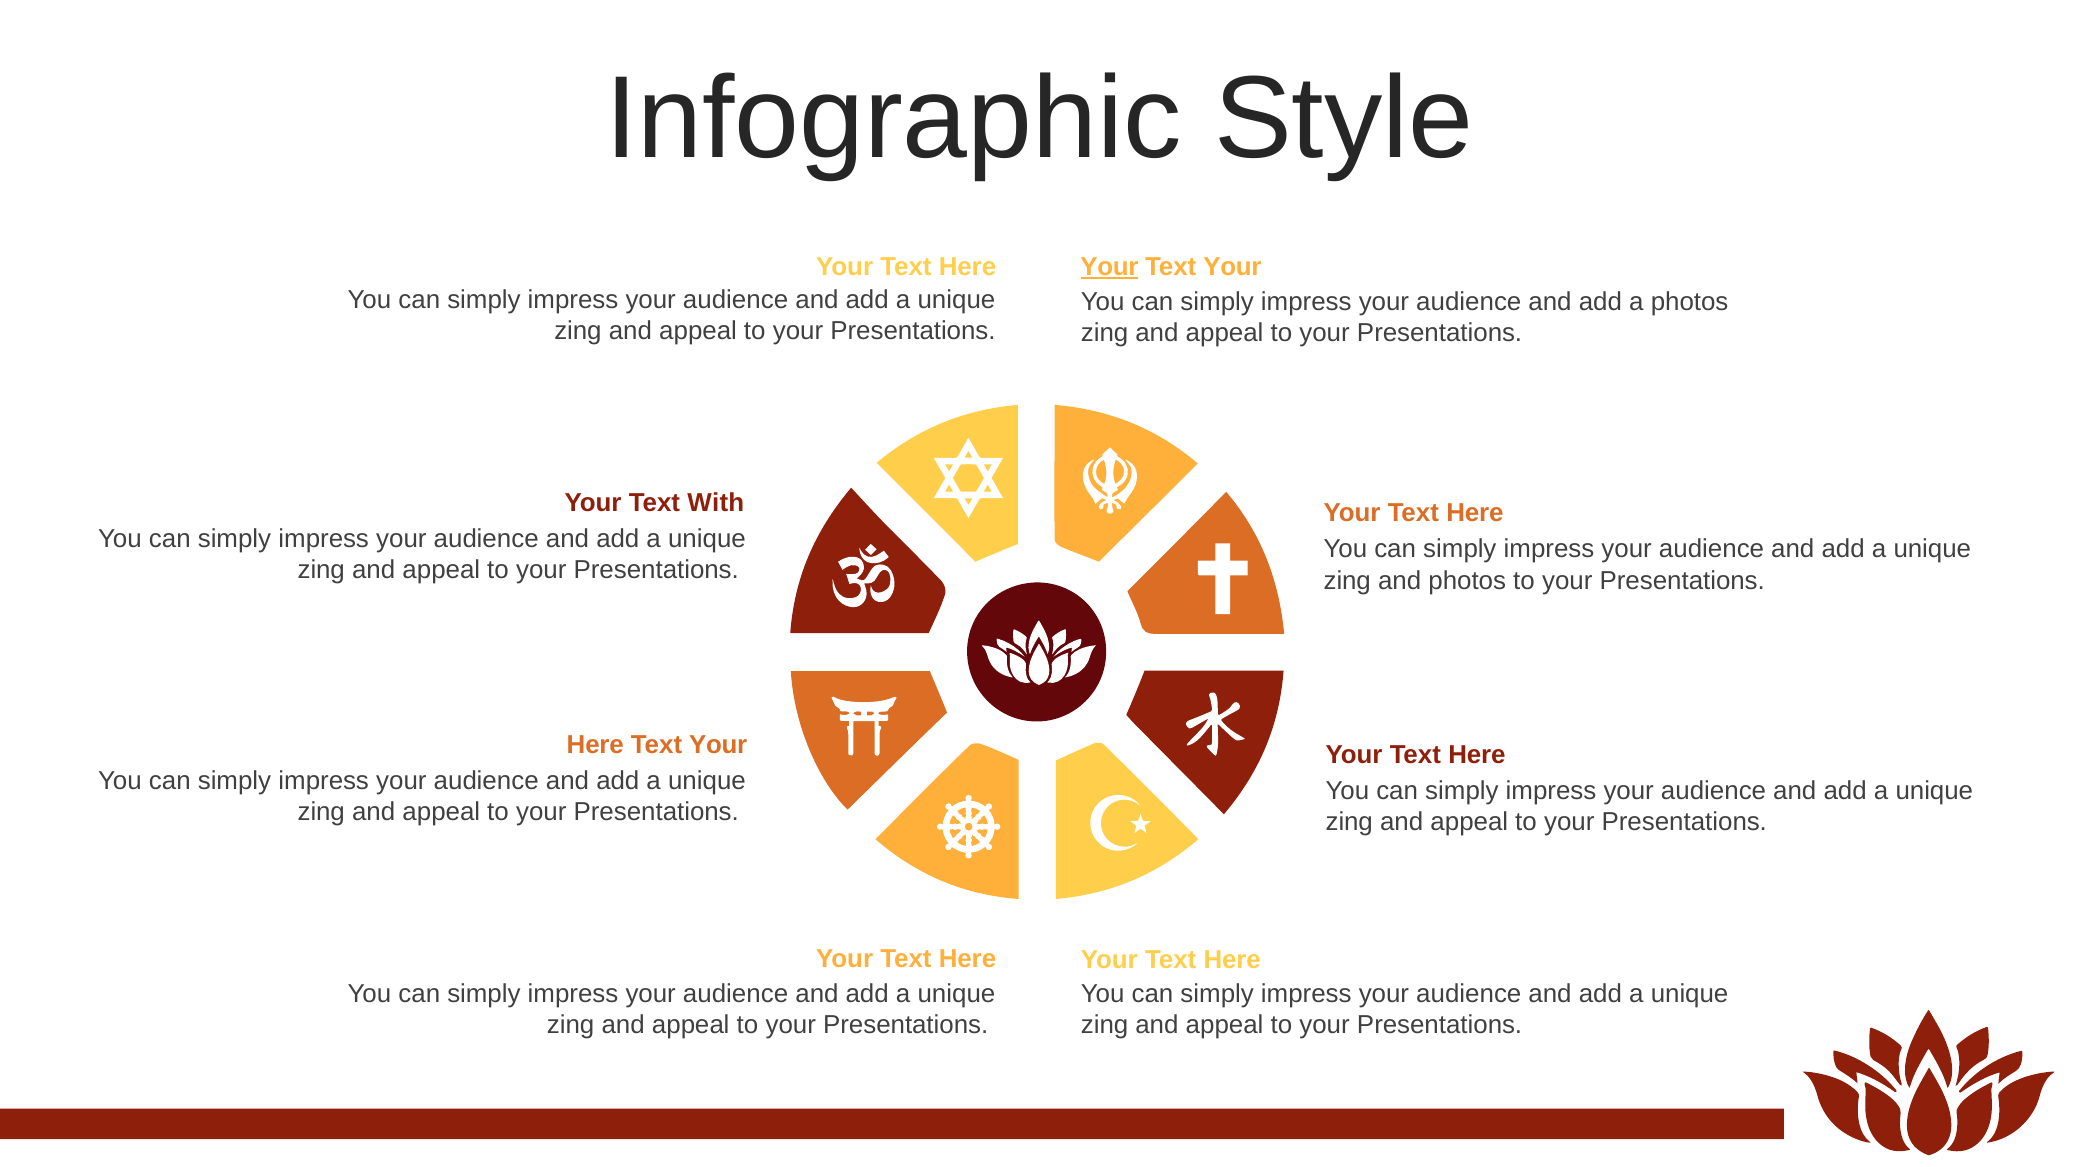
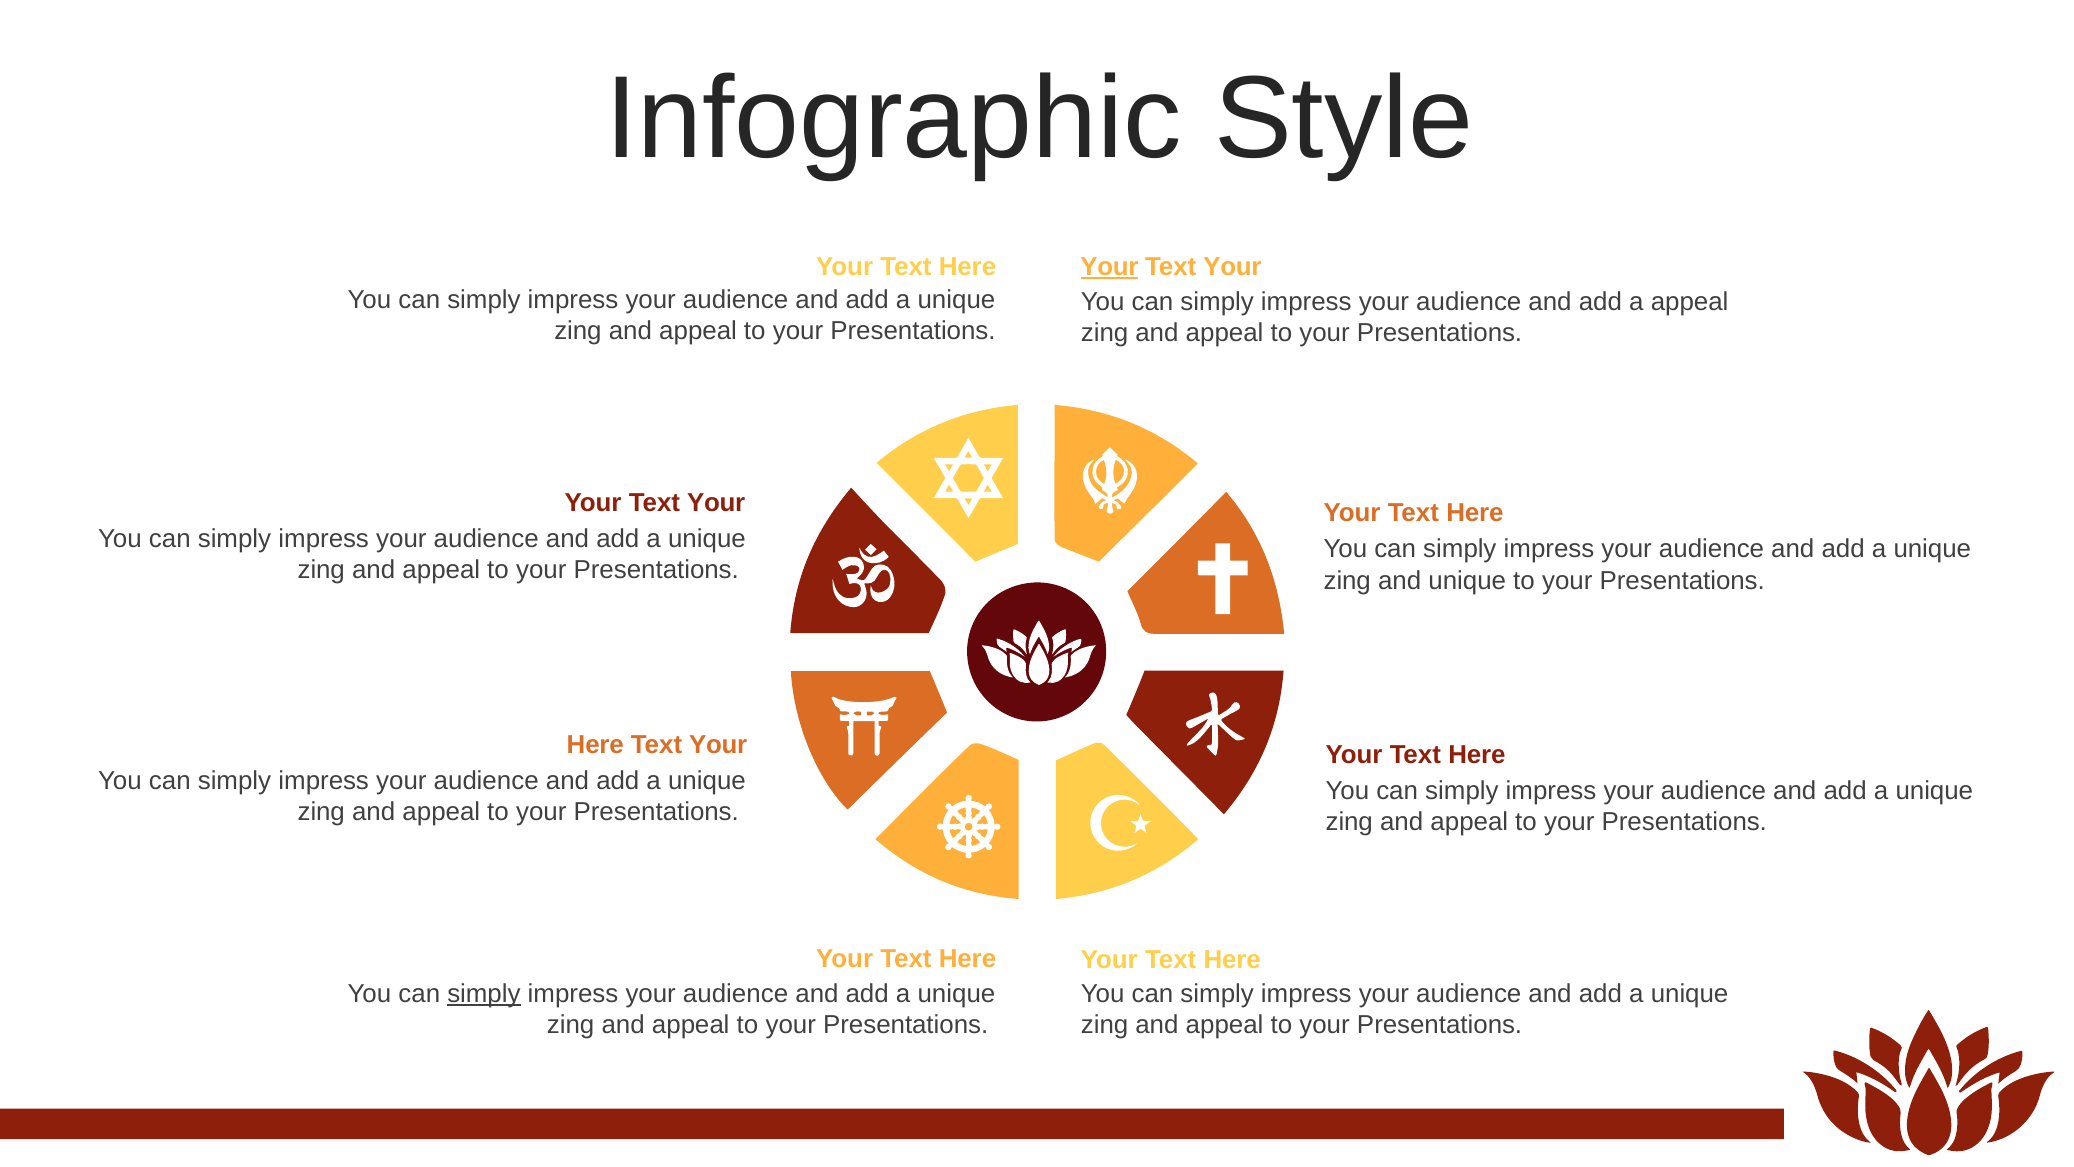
a photos: photos -> appeal (1690, 302)
With: With -> Your (716, 502)
and photos: photos -> unique (1467, 580)
simply underline: none -> present (484, 993)
